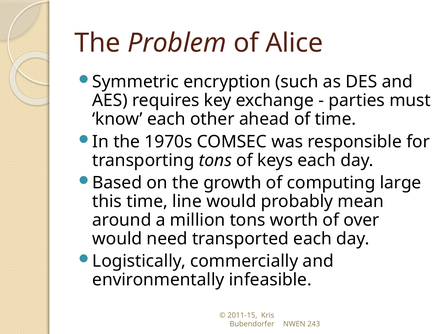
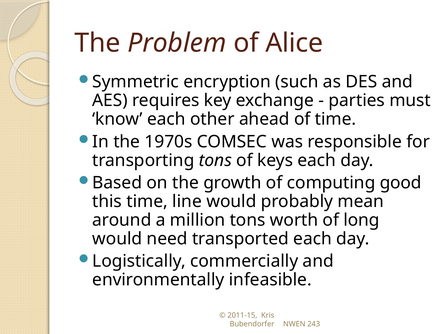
large: large -> good (401, 183)
over: over -> long (362, 220)
